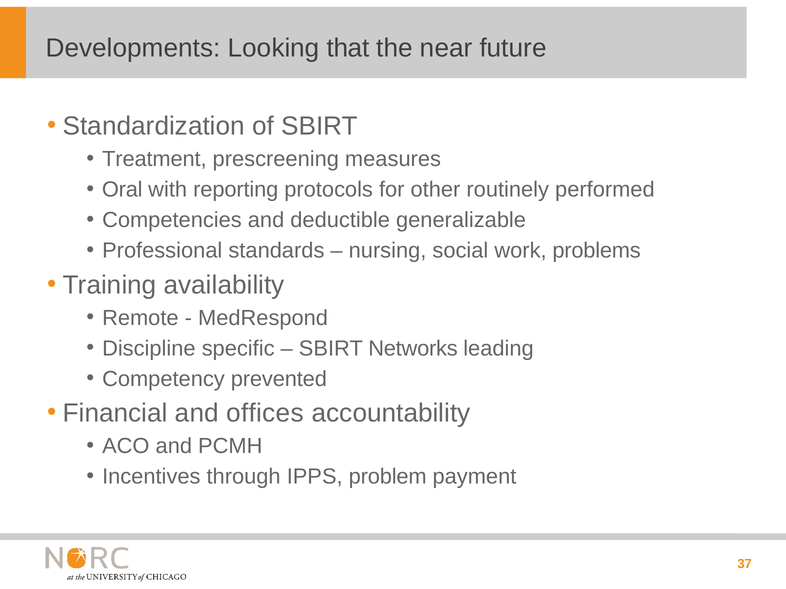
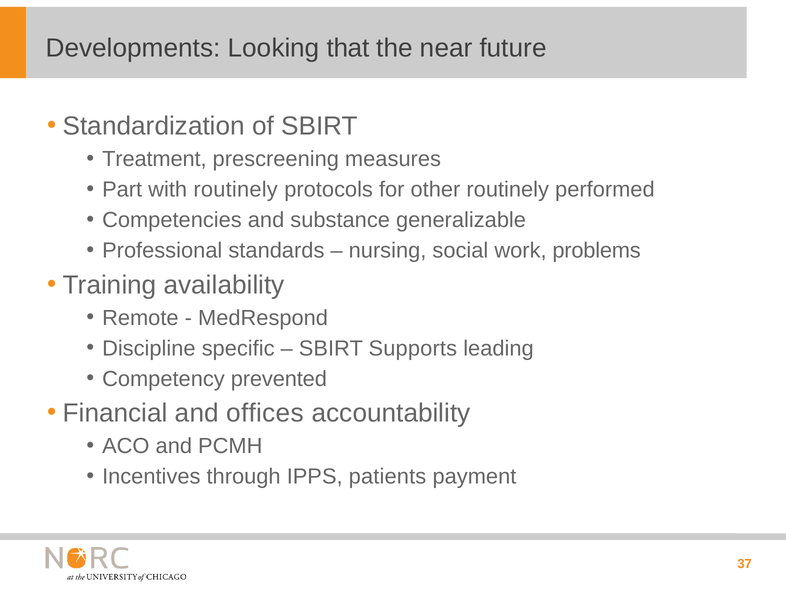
Oral: Oral -> Part (122, 190)
with reporting: reporting -> routinely (236, 190)
deductible: deductible -> substance (340, 220)
Networks: Networks -> Supports (413, 349)
problem: problem -> patients (387, 477)
